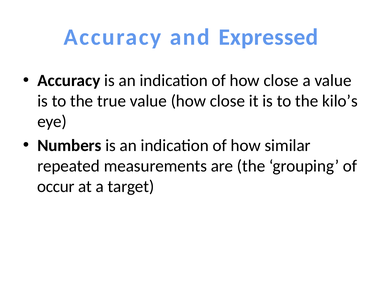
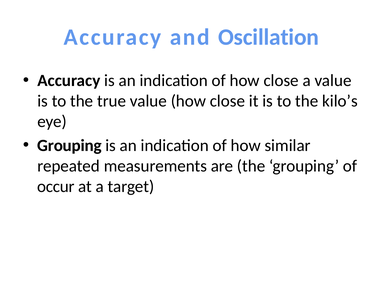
Expressed: Expressed -> Oscillation (269, 37)
Numbers: Numbers -> Grouping (69, 145)
